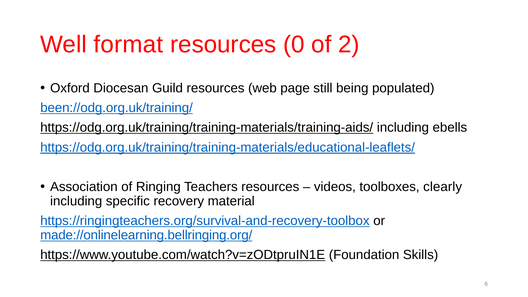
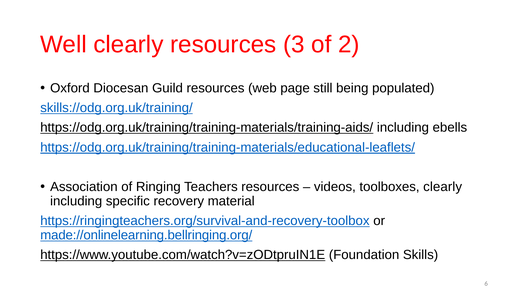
Well format: format -> clearly (128, 44)
0: 0 -> 3 (294, 44)
been://odg.org.uk/training/: been://odg.org.uk/training/ -> skills://odg.org.uk/training/ (116, 108)
